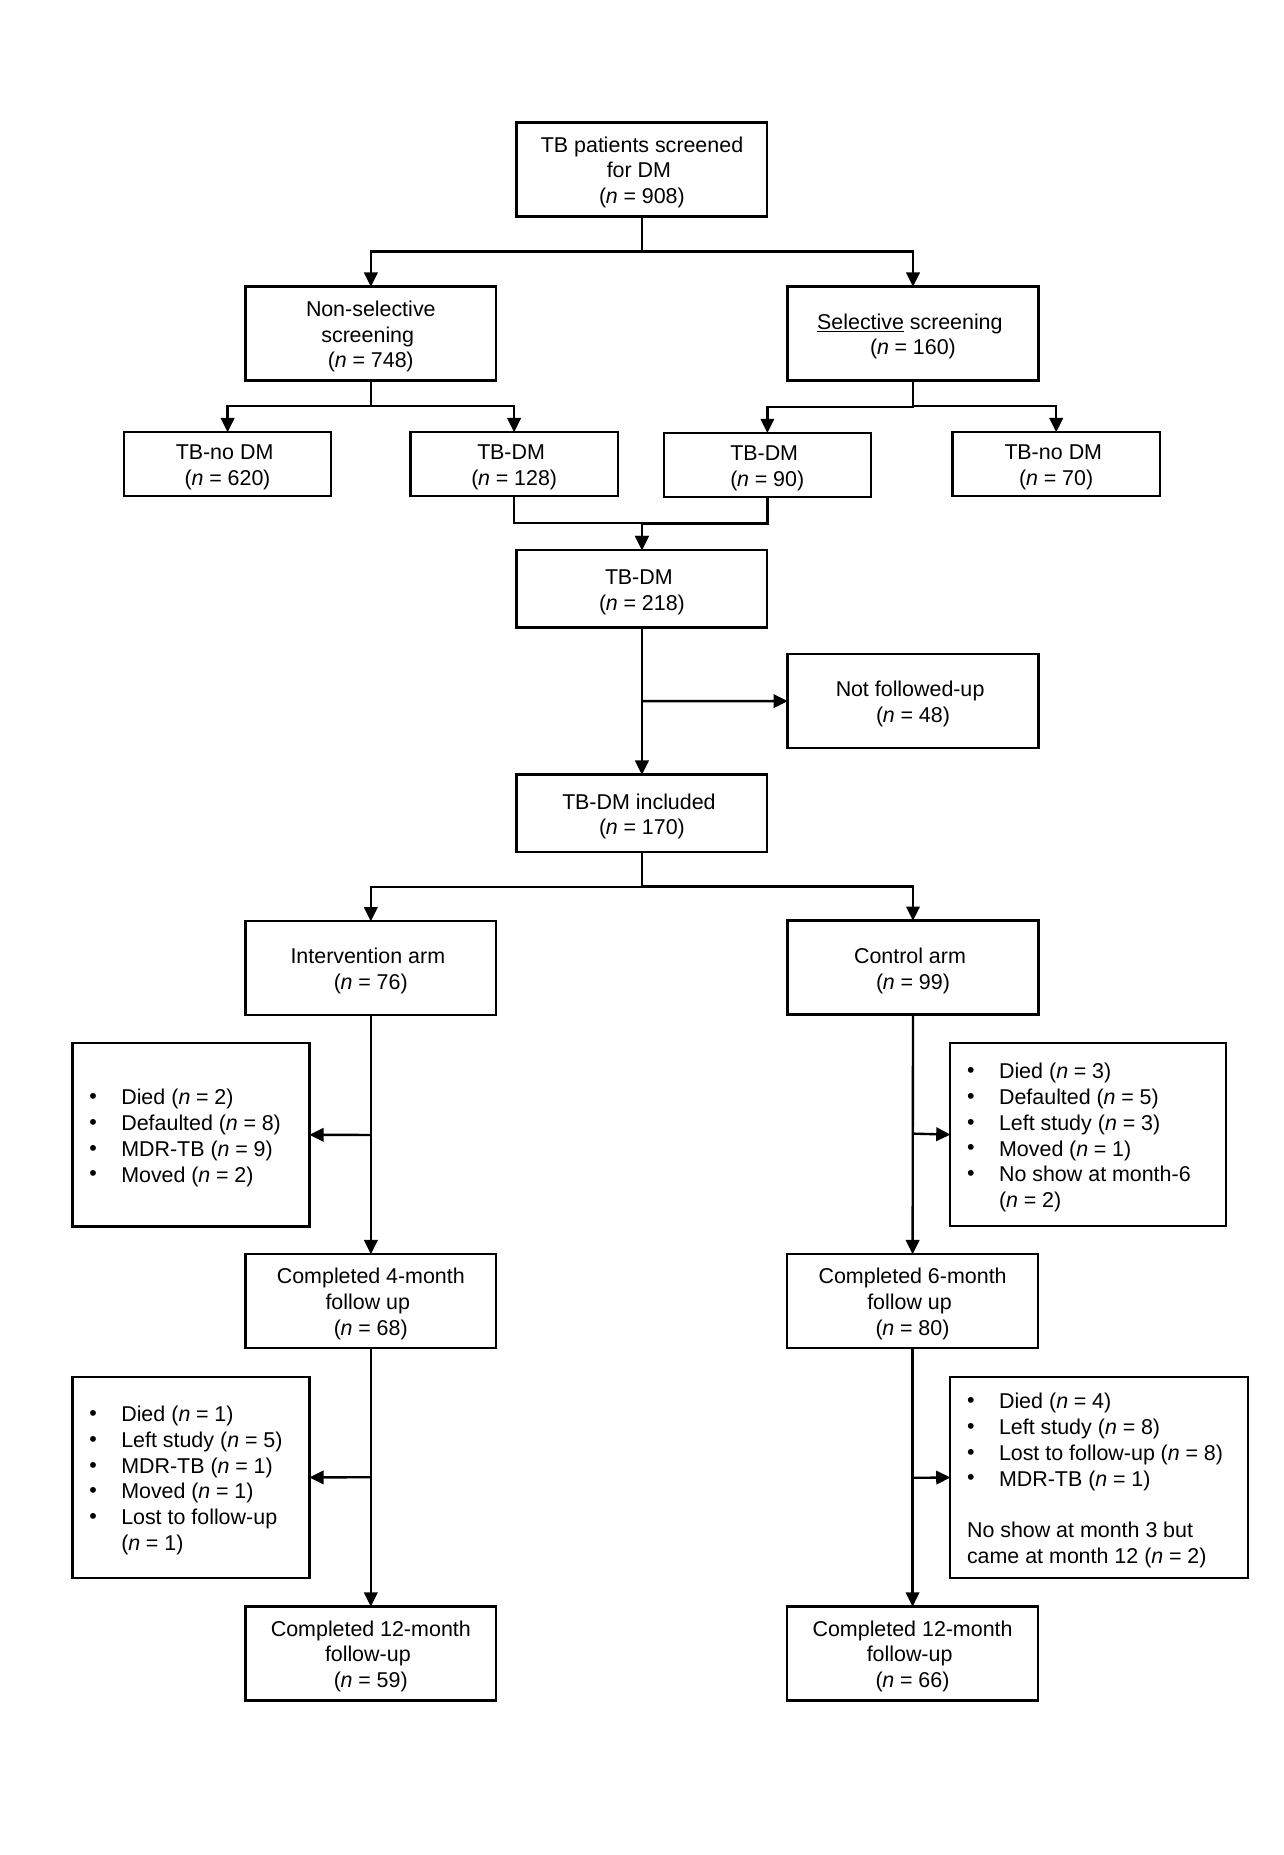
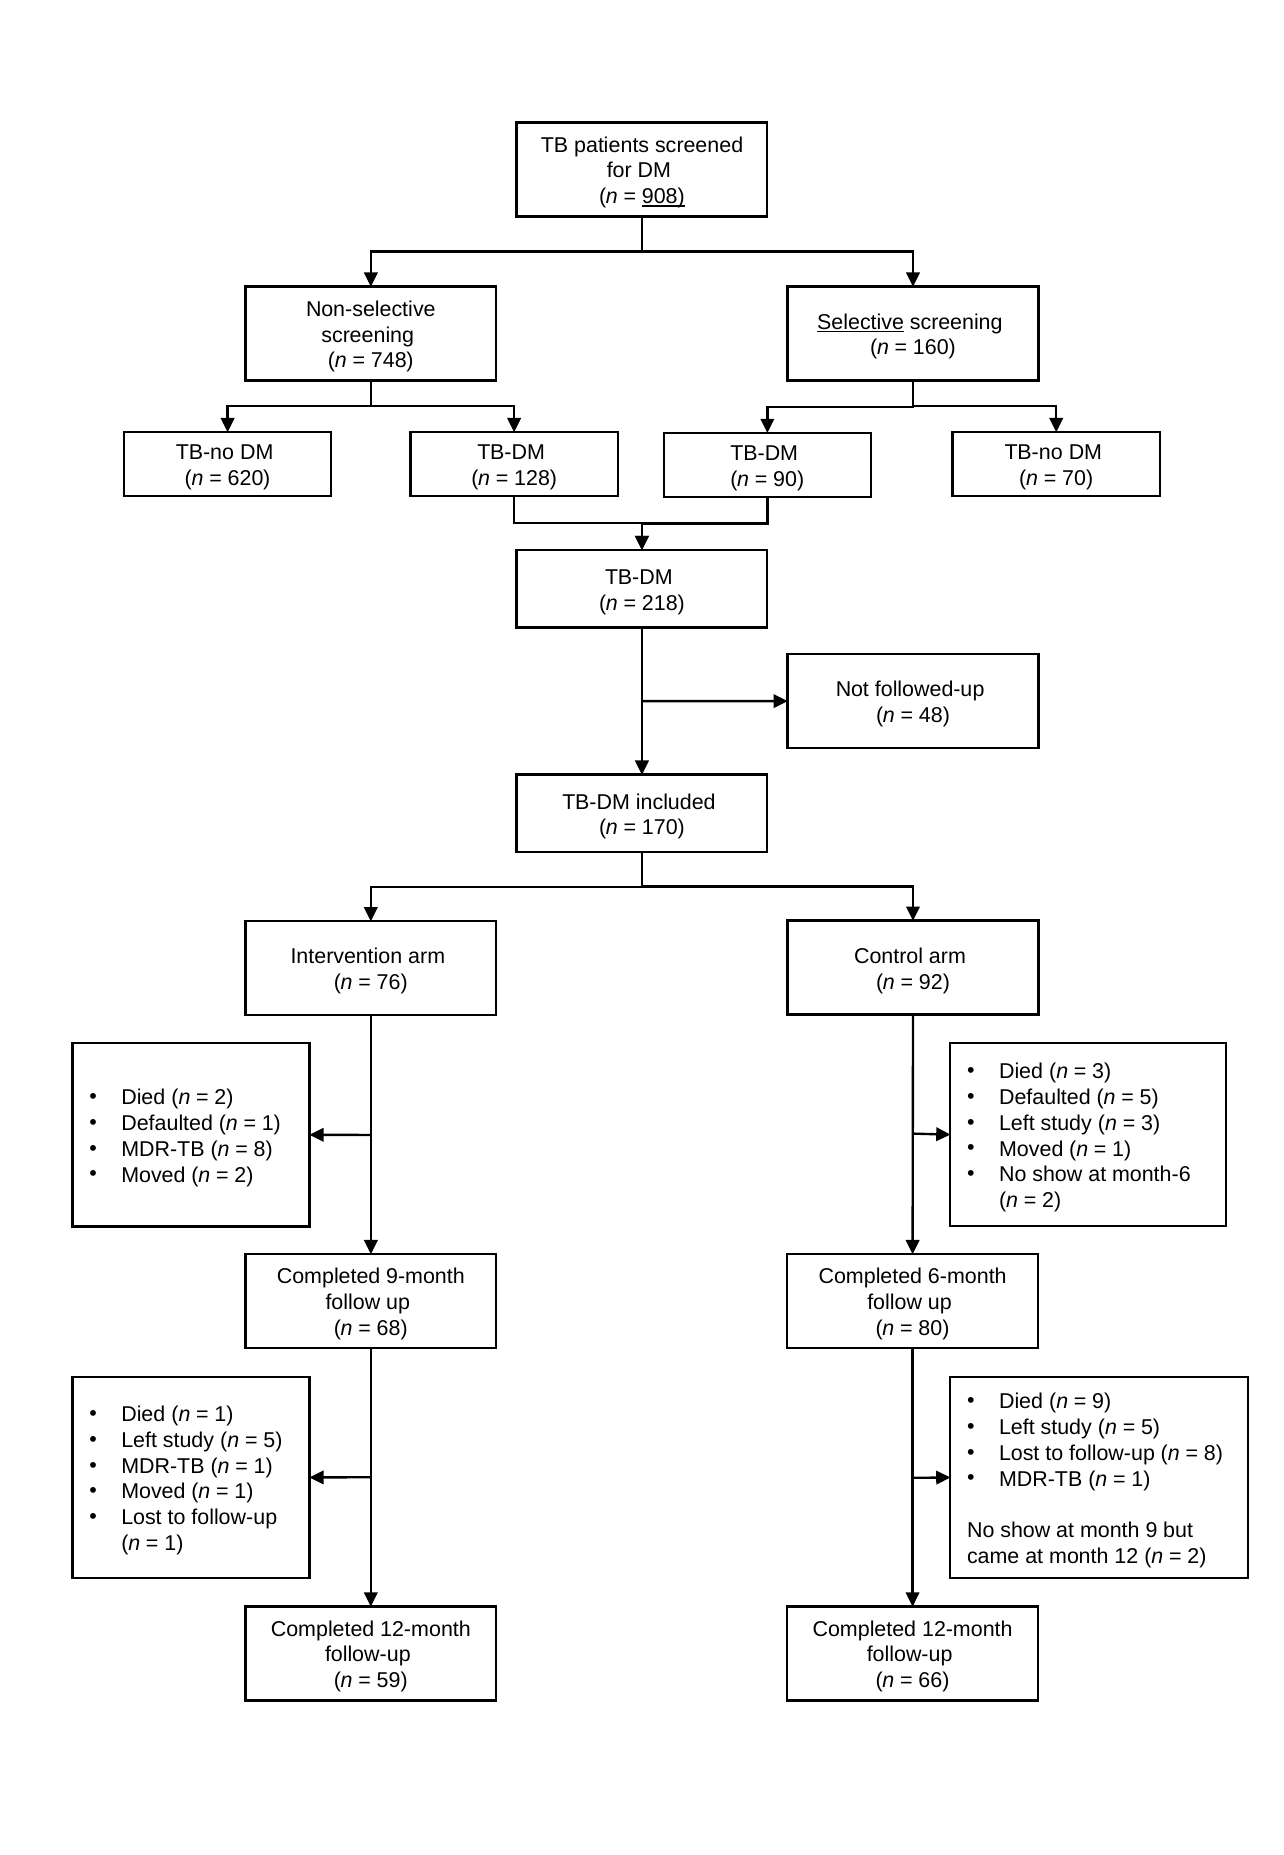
908 underline: none -> present (663, 197)
99: 99 -> 92 (934, 982)
8: 8 -> 1 (271, 1123)
9: 9 -> 8 (263, 1149)
4-month: 4-month -> 9-month (425, 1277)
4: 4 -> 9 (1102, 1401)
8: 8 -> 5 (1151, 1427)
month 3: 3 -> 9 (1151, 1530)
